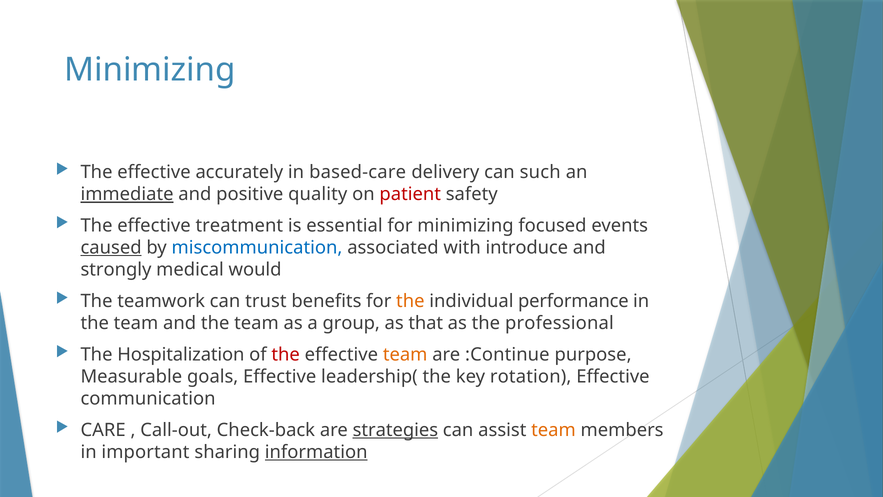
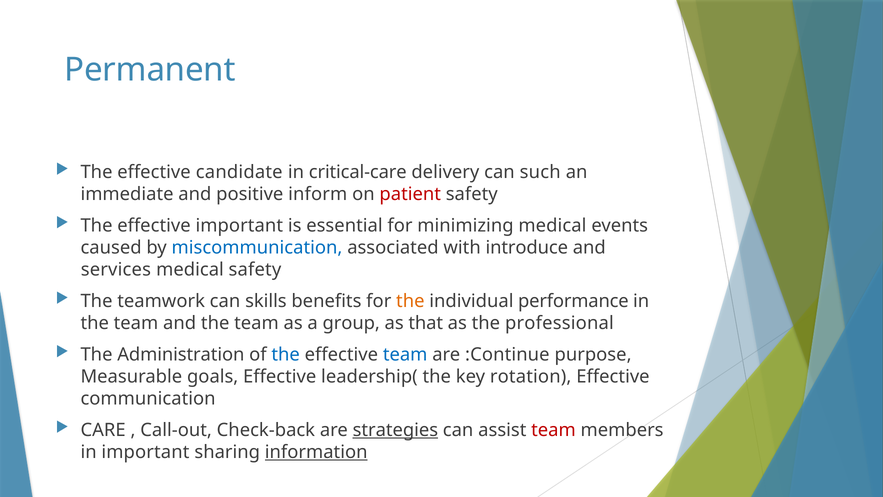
Minimizing: Minimizing -> Permanent (150, 70)
accurately: accurately -> candidate (239, 172)
based-care: based-care -> critical-care (358, 172)
immediate underline: present -> none (127, 194)
quality: quality -> inform (318, 194)
effective treatment: treatment -> important (239, 226)
minimizing focused: focused -> medical (552, 226)
caused underline: present -> none (111, 248)
strongly: strongly -> services (116, 270)
medical would: would -> safety (255, 270)
trust: trust -> skills (266, 301)
Hospitalization: Hospitalization -> Administration (181, 354)
the colour: red -> blue (286, 354)
team colour: orange -> blue (405, 354)
team colour: orange -> red (553, 430)
